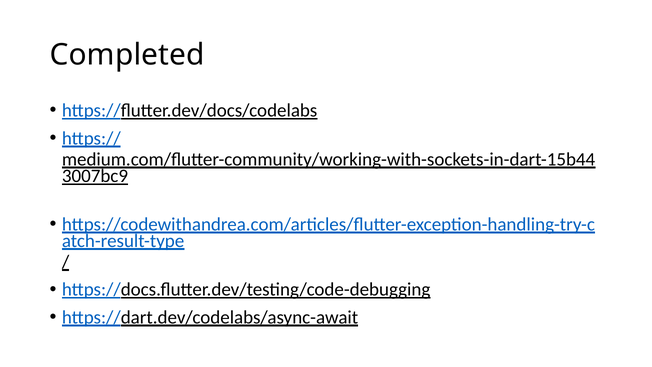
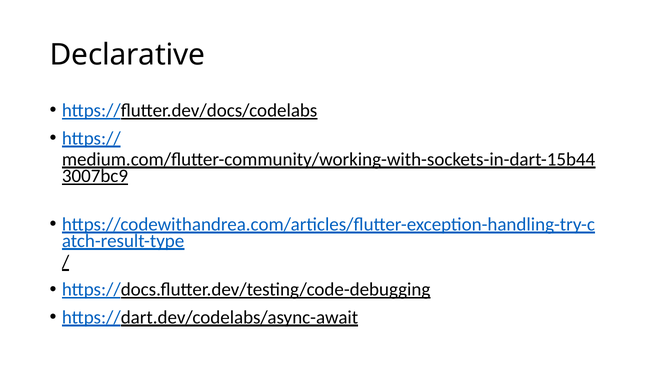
Completed: Completed -> Declarative (127, 55)
